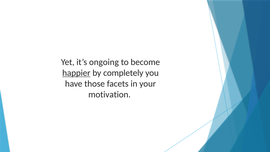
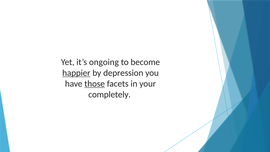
completely: completely -> depression (123, 73)
those underline: none -> present (95, 84)
motivation: motivation -> completely (110, 94)
